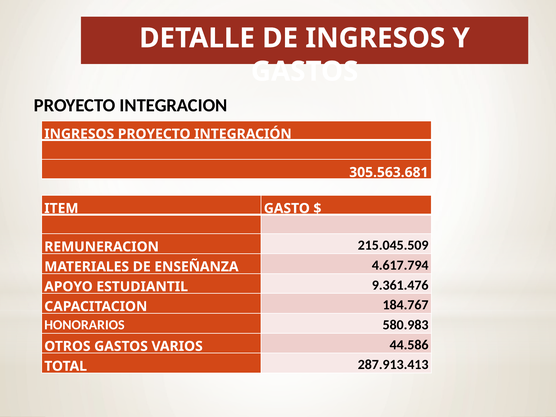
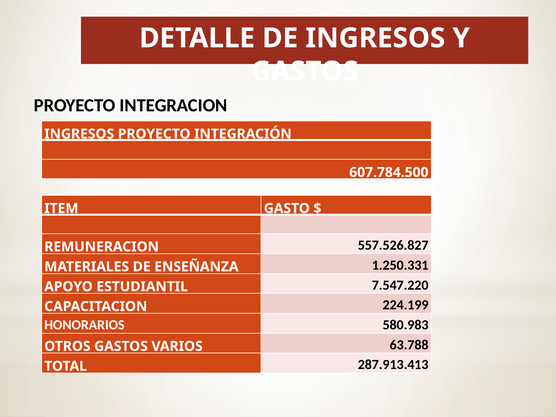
305.563.681: 305.563.681 -> 607.784.500 (389, 172)
215.045.509: 215.045.509 -> 557.526.827 (393, 245)
4.617.794: 4.617.794 -> 1.250.331 (400, 265)
9.361.476: 9.361.476 -> 7.547.220 (400, 285)
184.767: 184.767 -> 224.199 (406, 305)
44.586: 44.586 -> 63.788 (409, 345)
